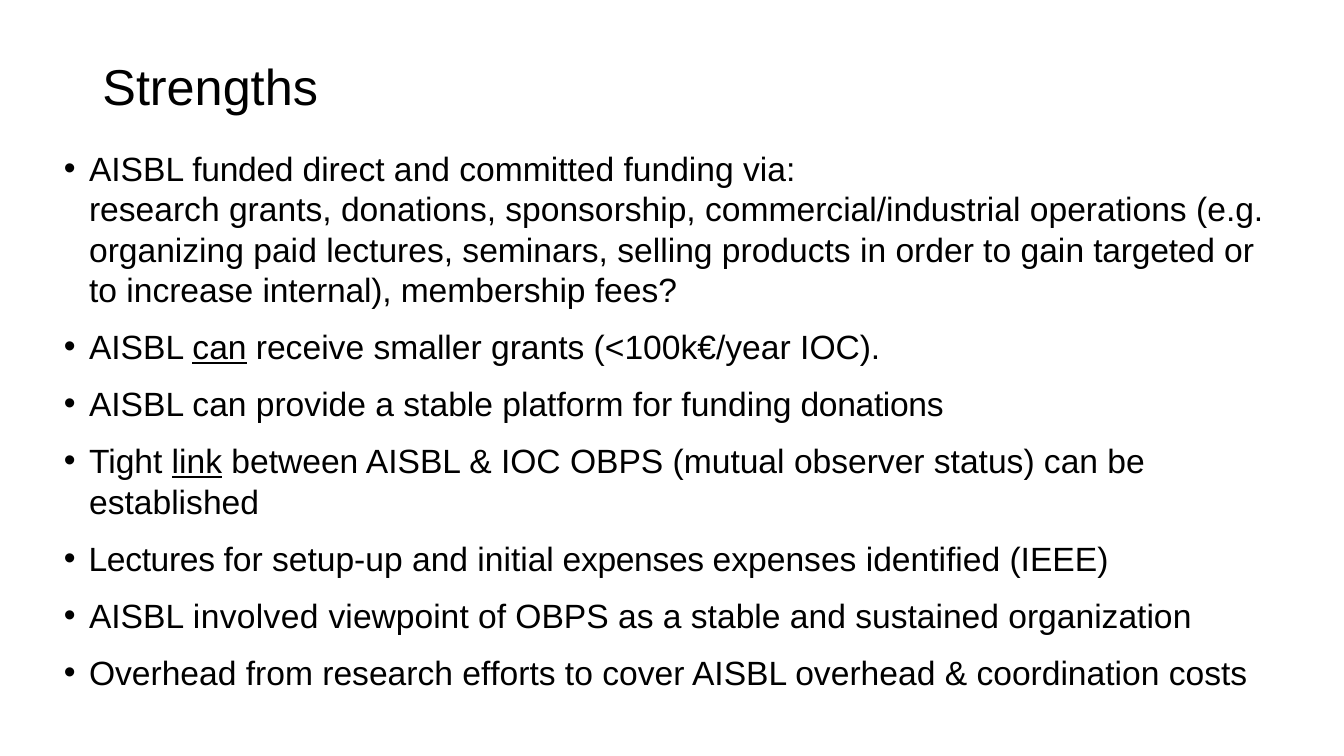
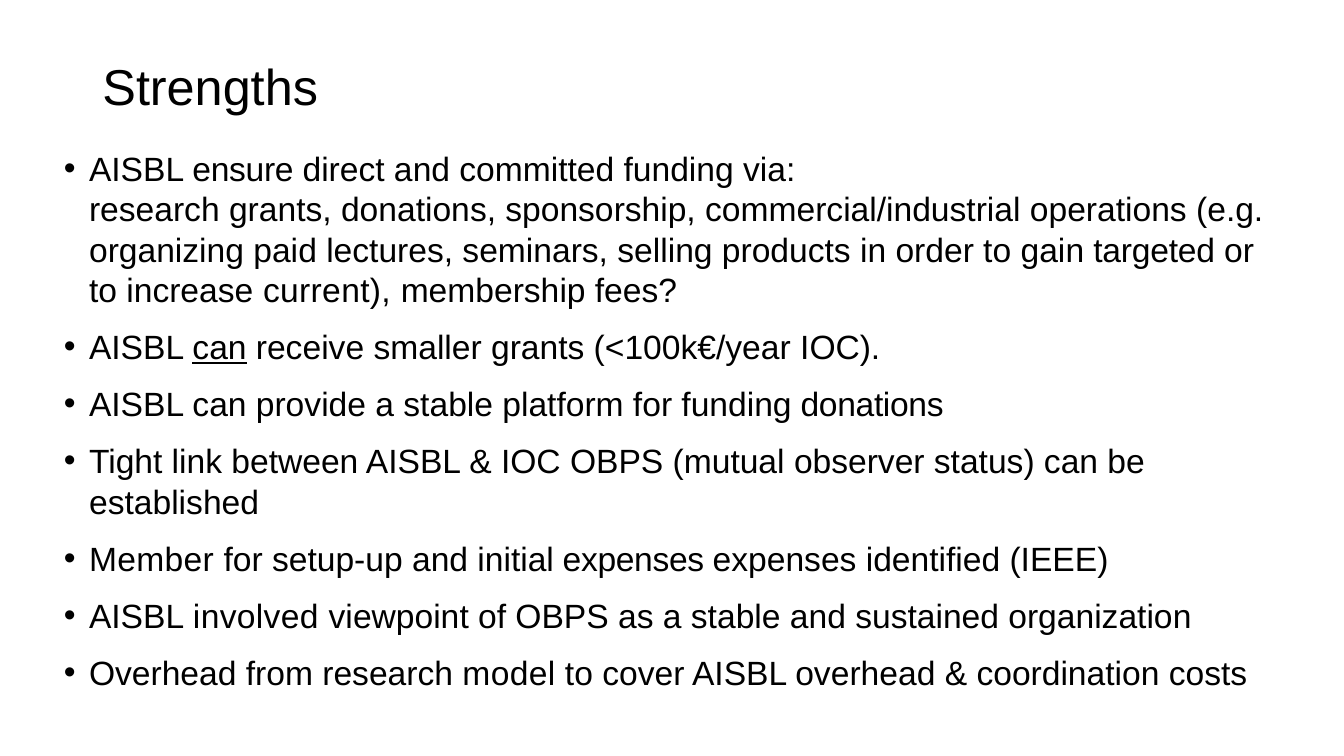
funded: funded -> ensure (243, 170)
internal: internal -> current (327, 291)
link underline: present -> none (197, 463)
Lectures: Lectures -> Member (152, 560)
efforts: efforts -> model (509, 674)
